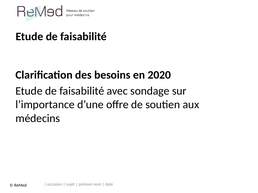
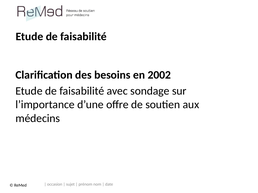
2020: 2020 -> 2002 (159, 75)
